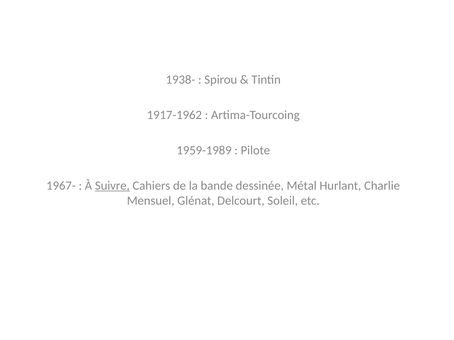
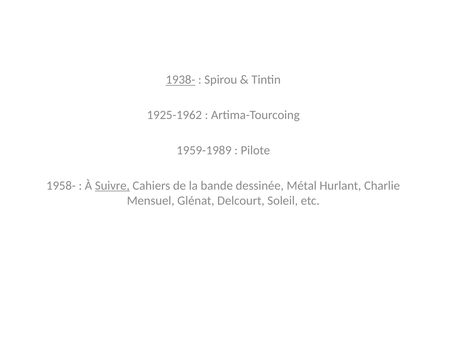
1938- underline: none -> present (181, 80)
1917-1962: 1917-1962 -> 1925-1962 (174, 115)
1967-: 1967- -> 1958- (61, 186)
